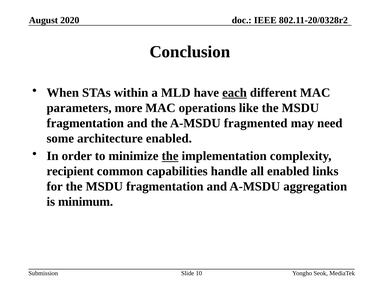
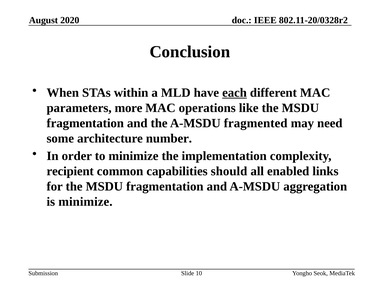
architecture enabled: enabled -> number (169, 138)
the underline: present -> none (170, 156)
handle: handle -> should (229, 171)
is minimum: minimum -> minimize (85, 202)
